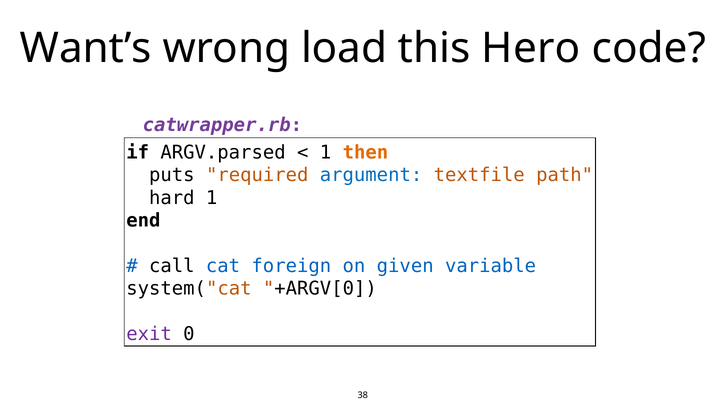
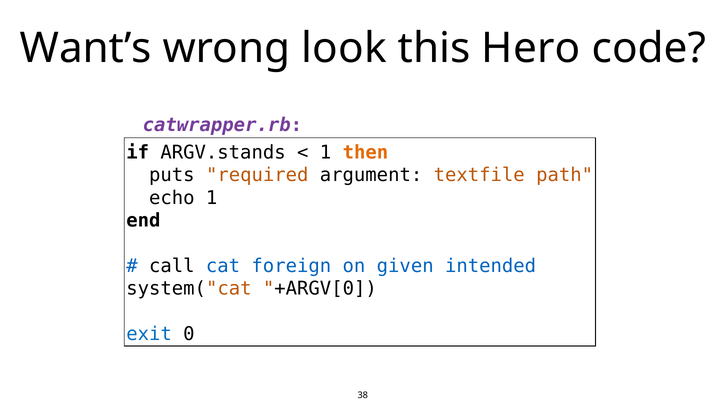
load: load -> look (344, 48)
ARGV.parsed: ARGV.parsed -> ARGV.stands (223, 153)
argument colour: blue -> black (371, 175)
hard: hard -> echo (172, 198)
variable: variable -> intended (491, 266)
exit colour: purple -> blue (149, 334)
